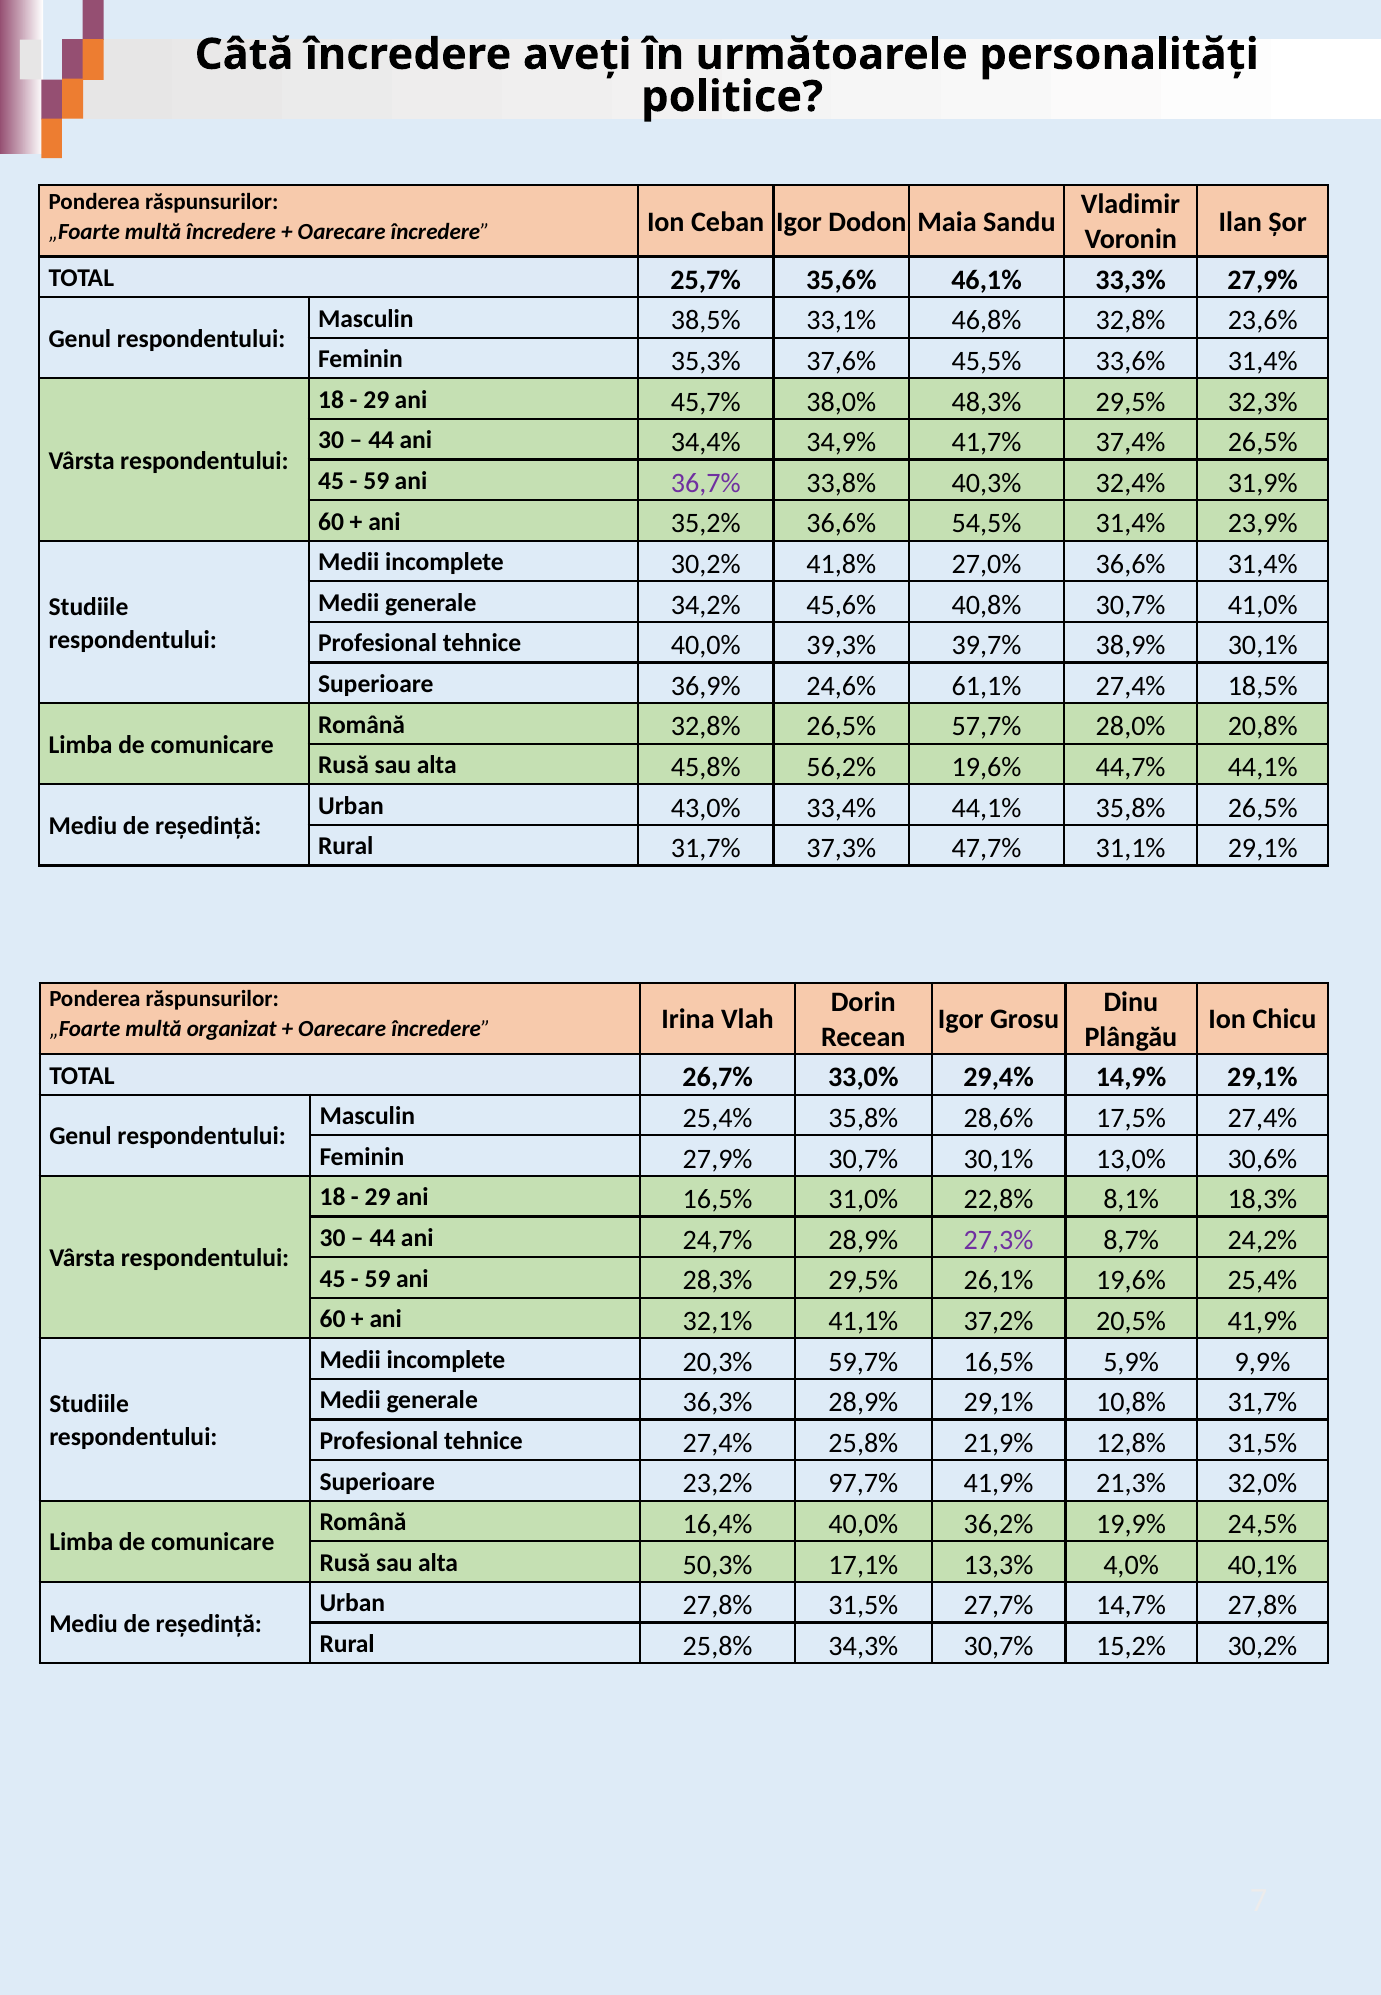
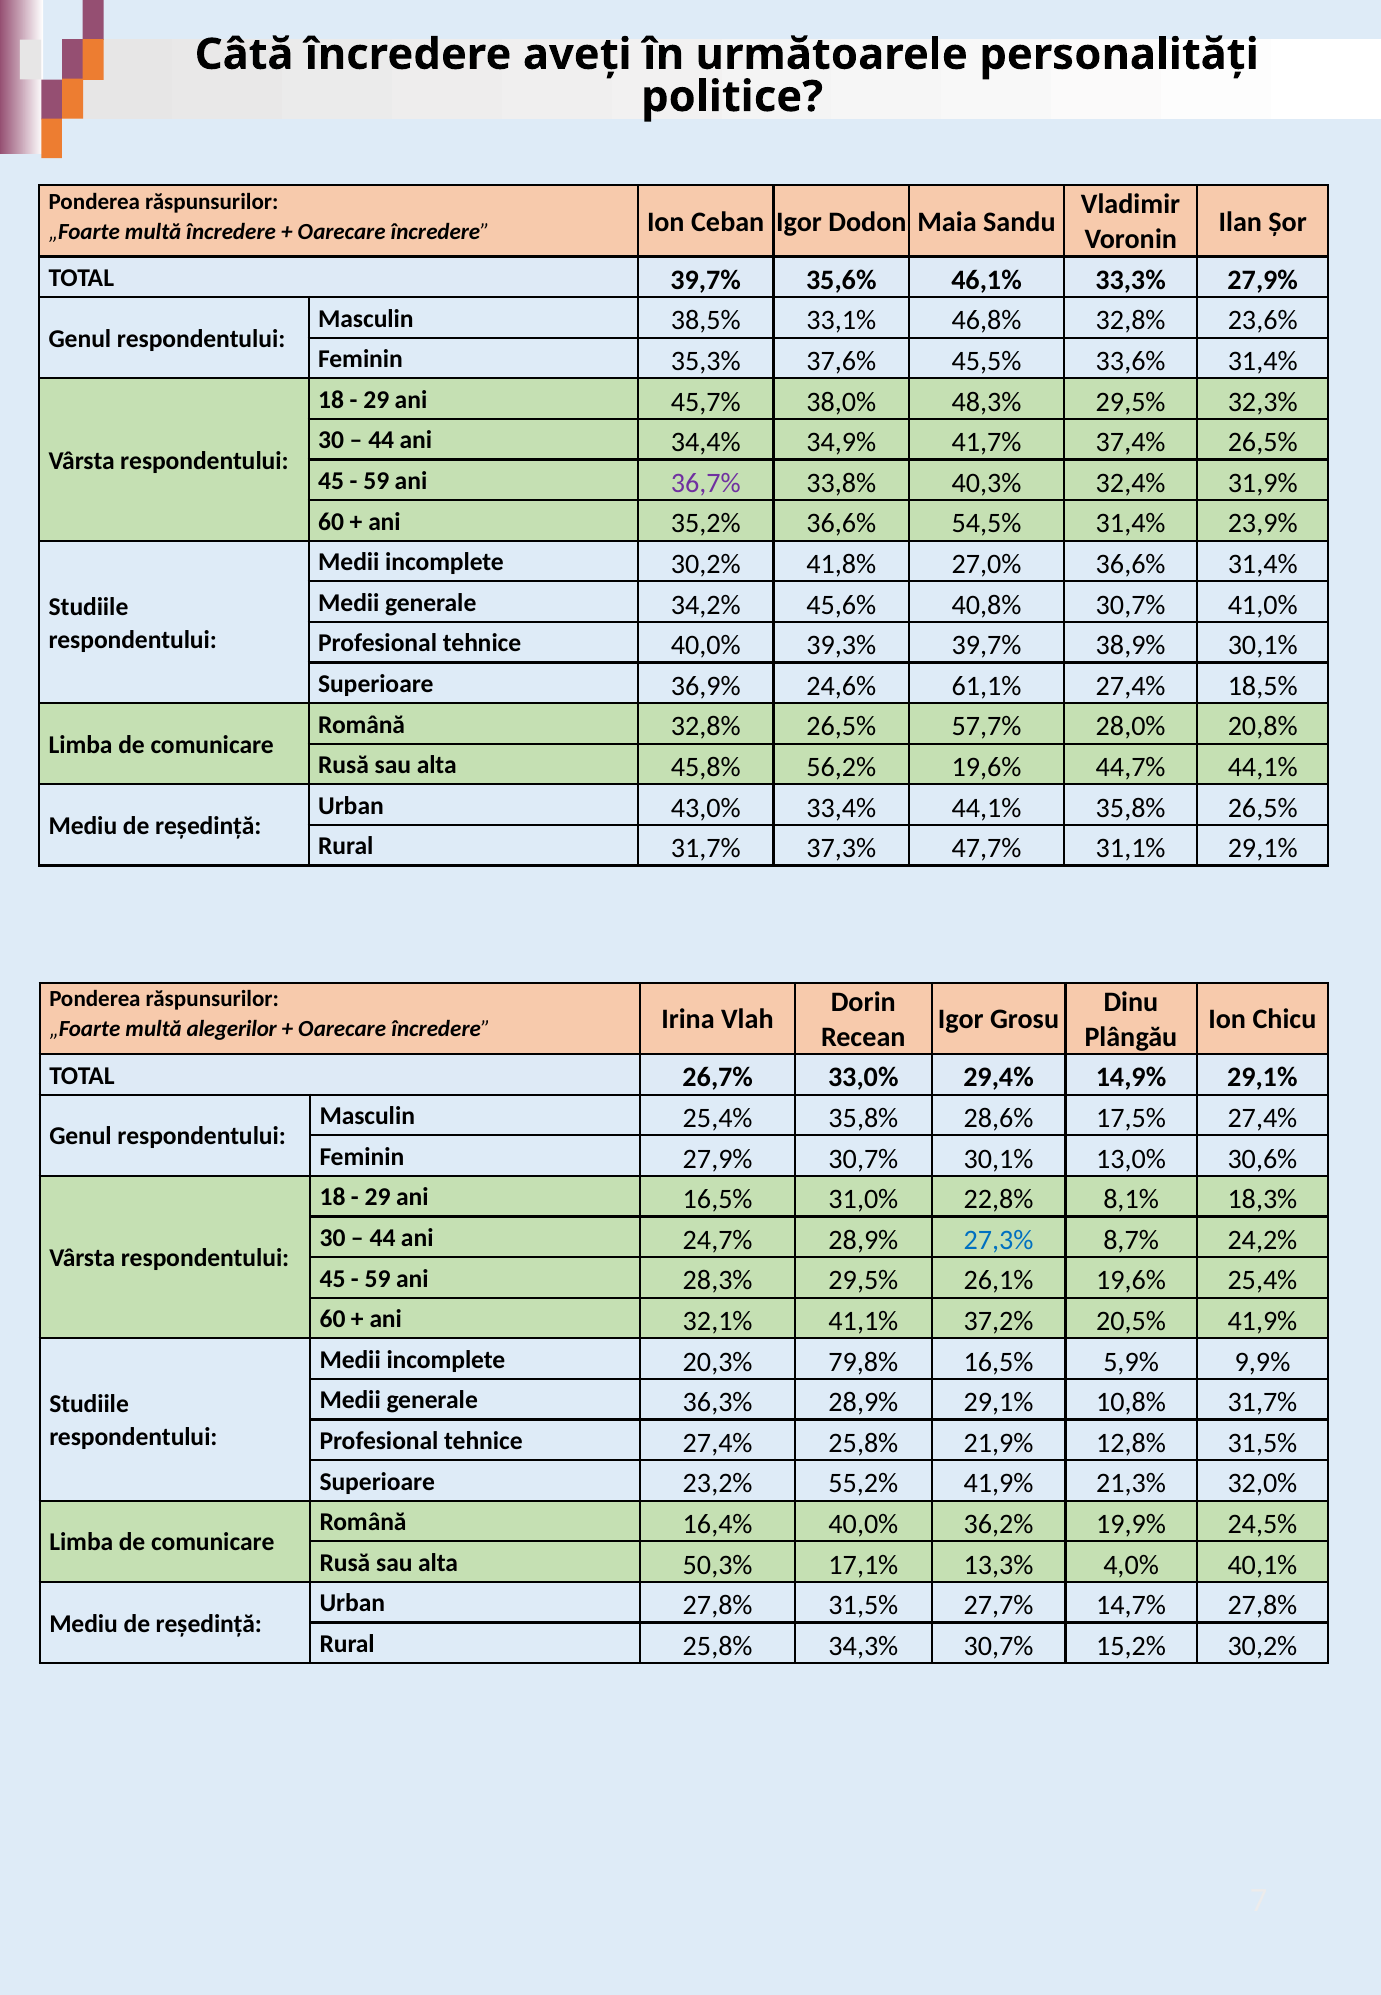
TOTAL 25,7%: 25,7% -> 39,7% (706, 280)
organizat: organizat -> alegerilor (232, 1029)
27,3% colour: purple -> blue (999, 1240)
59,7%: 59,7% -> 79,8% (863, 1362)
97,7%: 97,7% -> 55,2% (863, 1484)
